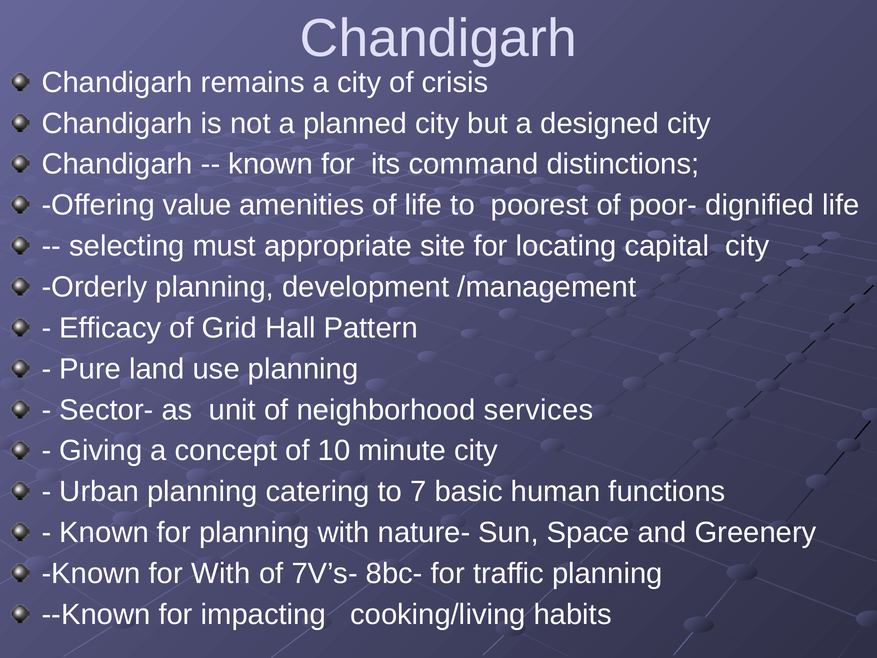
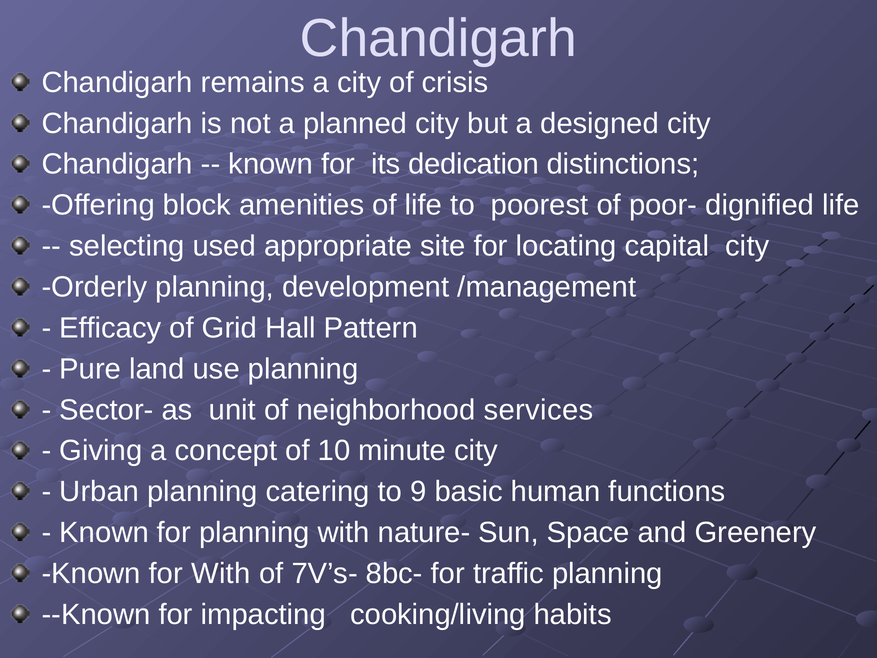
command: command -> dedication (474, 164)
value: value -> block (197, 205)
must: must -> used (224, 246)
7: 7 -> 9 (418, 492)
